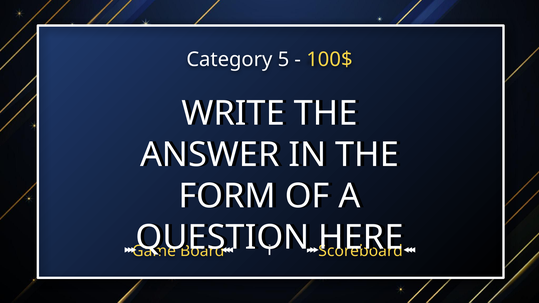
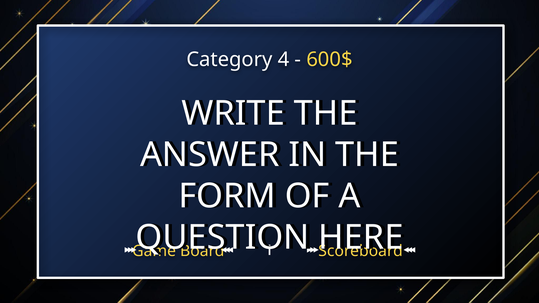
5: 5 -> 4 (284, 60)
100$: 100$ -> 600$ (329, 60)
